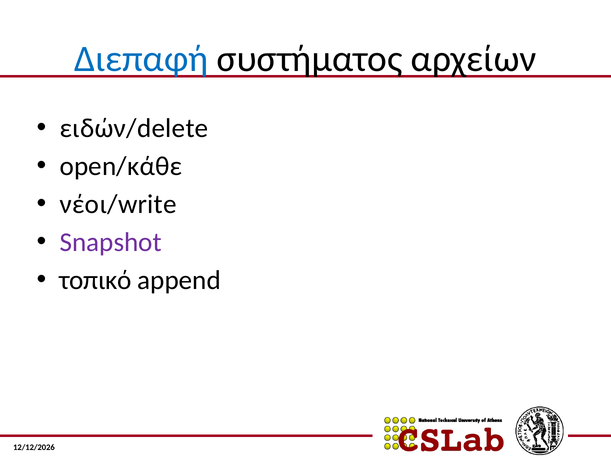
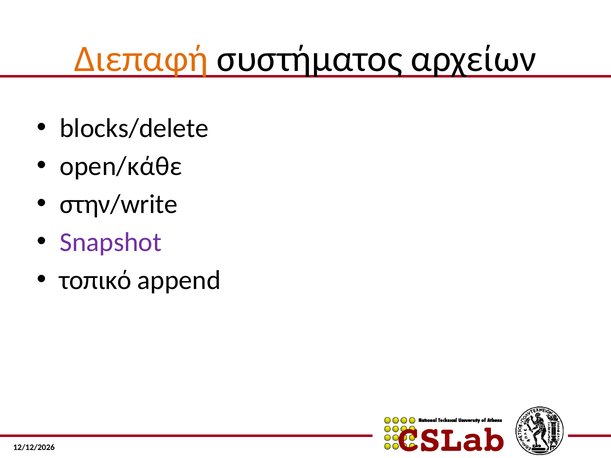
Διεπαφή colour: blue -> orange (141, 59)
ειδών/delete: ειδών/delete -> blocks/delete (134, 128)
νέοι/write: νέοι/write -> στην/write (119, 204)
